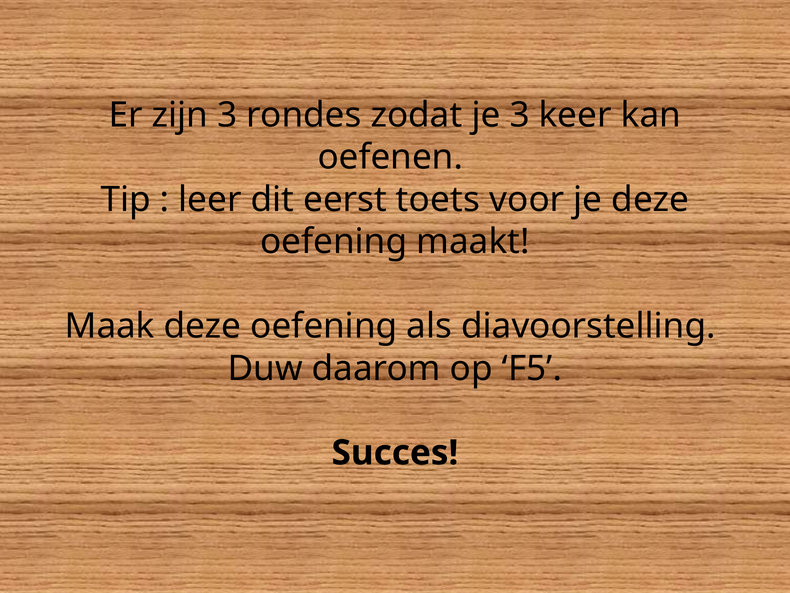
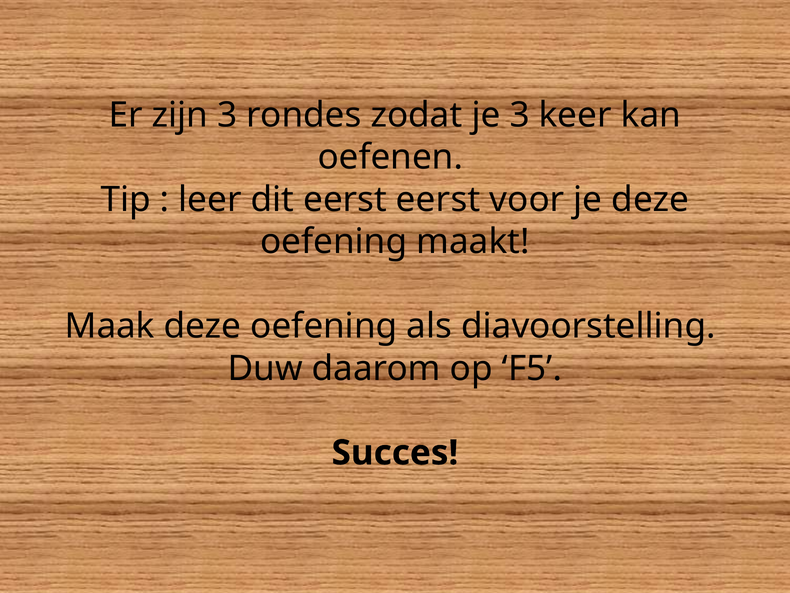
eerst toets: toets -> eerst (438, 199)
